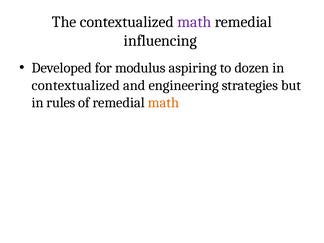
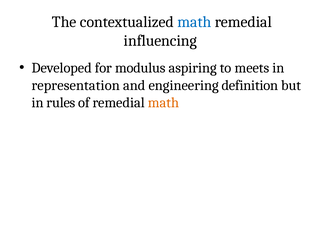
math colour: purple -> blue (194, 22)
dozen: dozen -> meets (252, 68)
contextualized: contextualized -> representation (76, 85)
strategies: strategies -> definition (250, 85)
